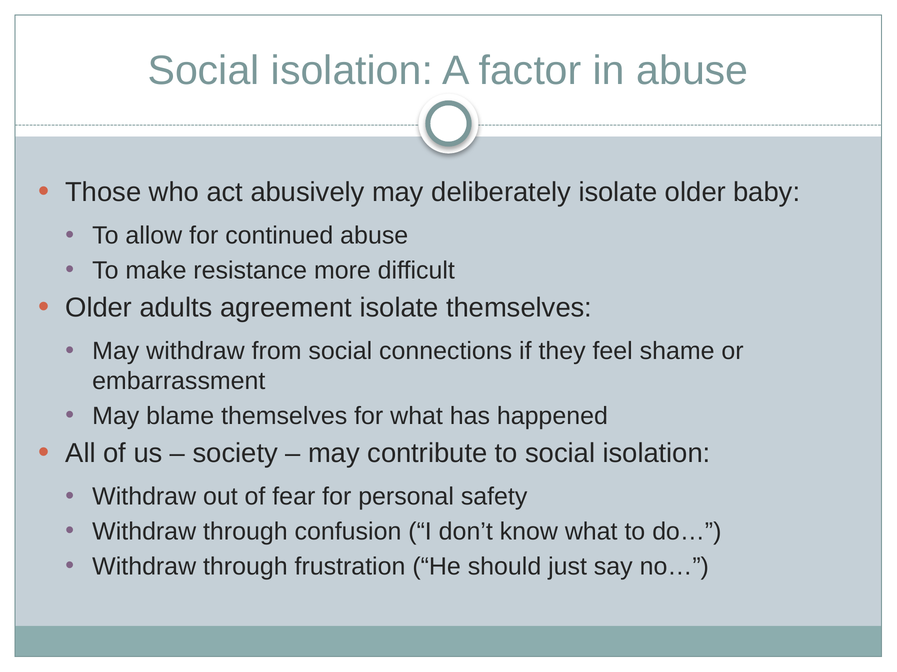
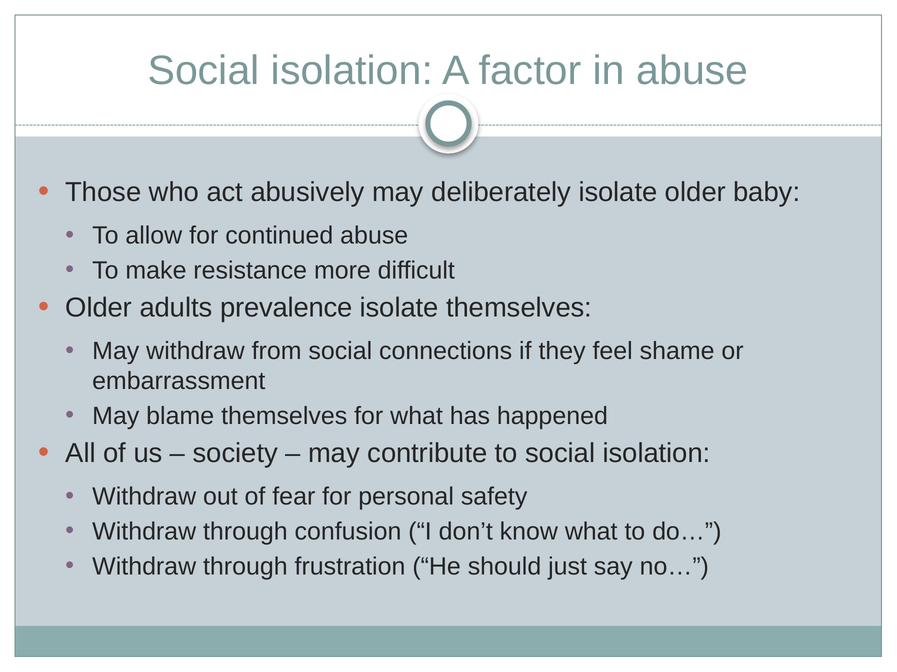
agreement: agreement -> prevalence (286, 308)
